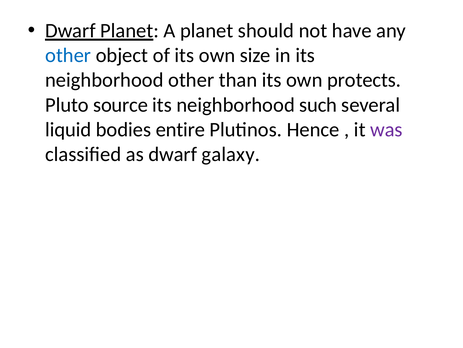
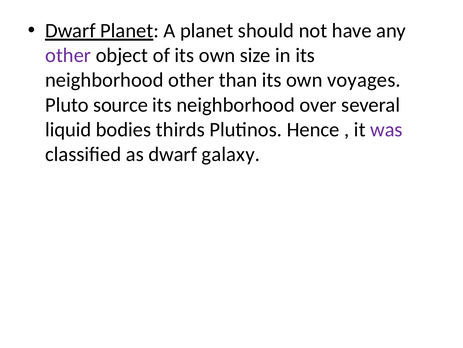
other colour: blue -> purple (68, 55)
protects: protects -> voyages (364, 80)
such: such -> over (318, 105)
entire: entire -> thirds (180, 129)
